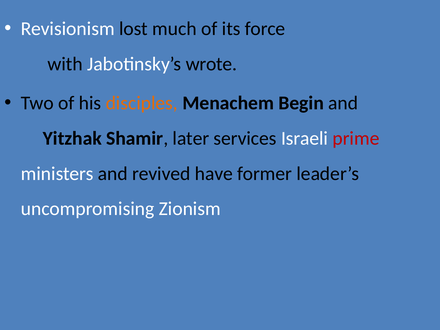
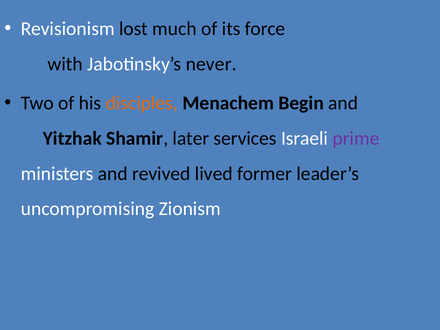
wrote: wrote -> never (211, 64)
prime colour: red -> purple (356, 138)
have: have -> lived (214, 174)
